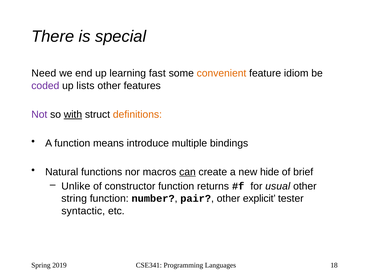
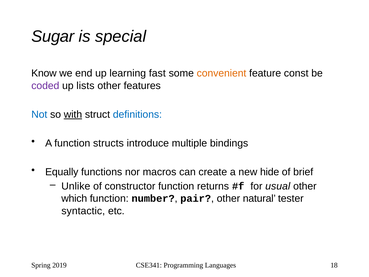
There: There -> Sugar (53, 36)
Need: Need -> Know (44, 73)
idiom: idiom -> const (296, 73)
Not colour: purple -> blue (39, 114)
definitions colour: orange -> blue (137, 114)
means: means -> structs (108, 143)
Natural: Natural -> Equally (62, 172)
can underline: present -> none (187, 172)
string: string -> which (74, 198)
explicit: explicit -> natural (259, 198)
